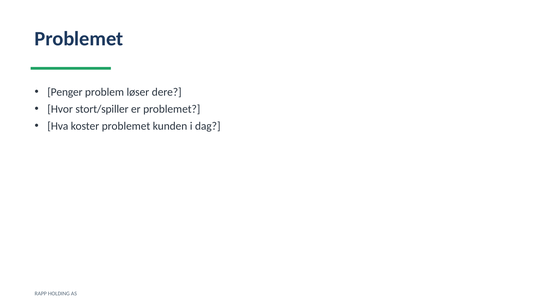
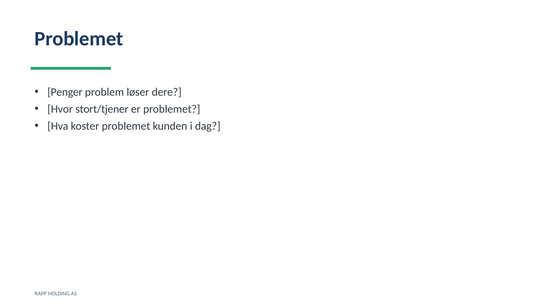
stort/spiller: stort/spiller -> stort/tjener (102, 109)
